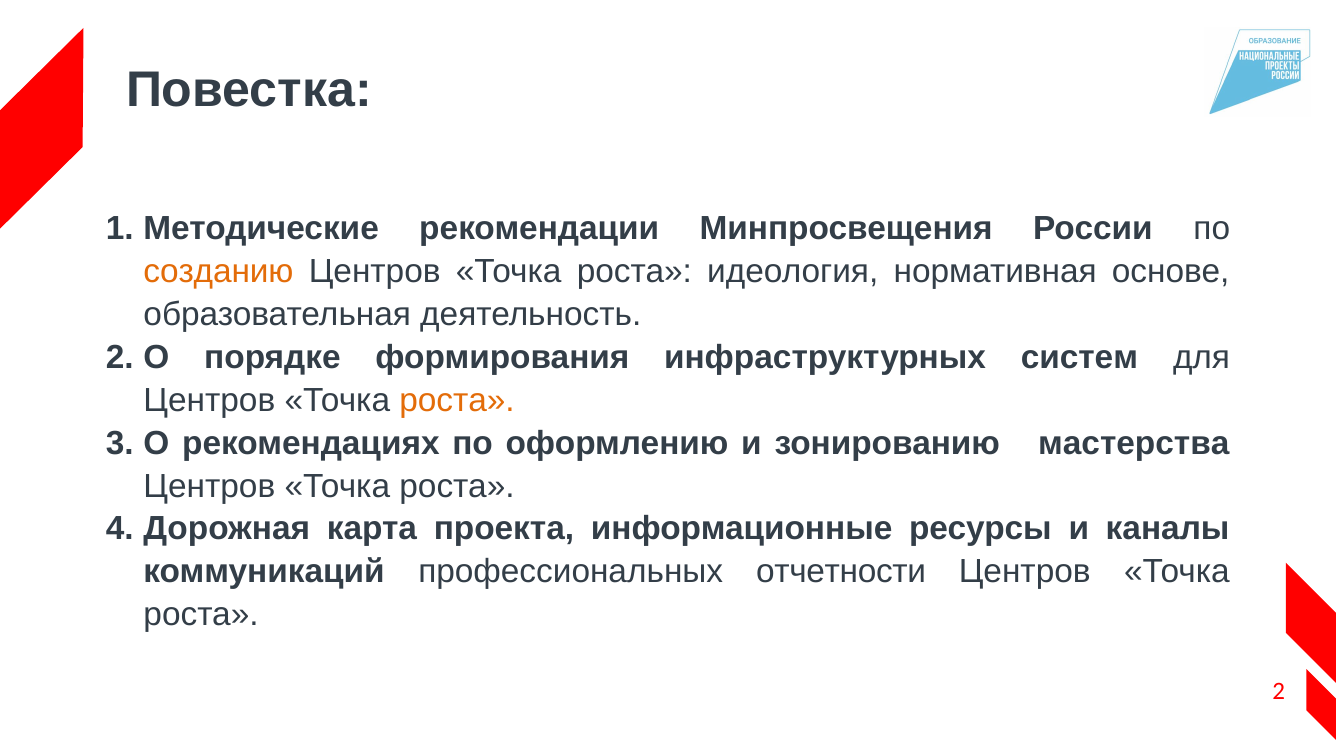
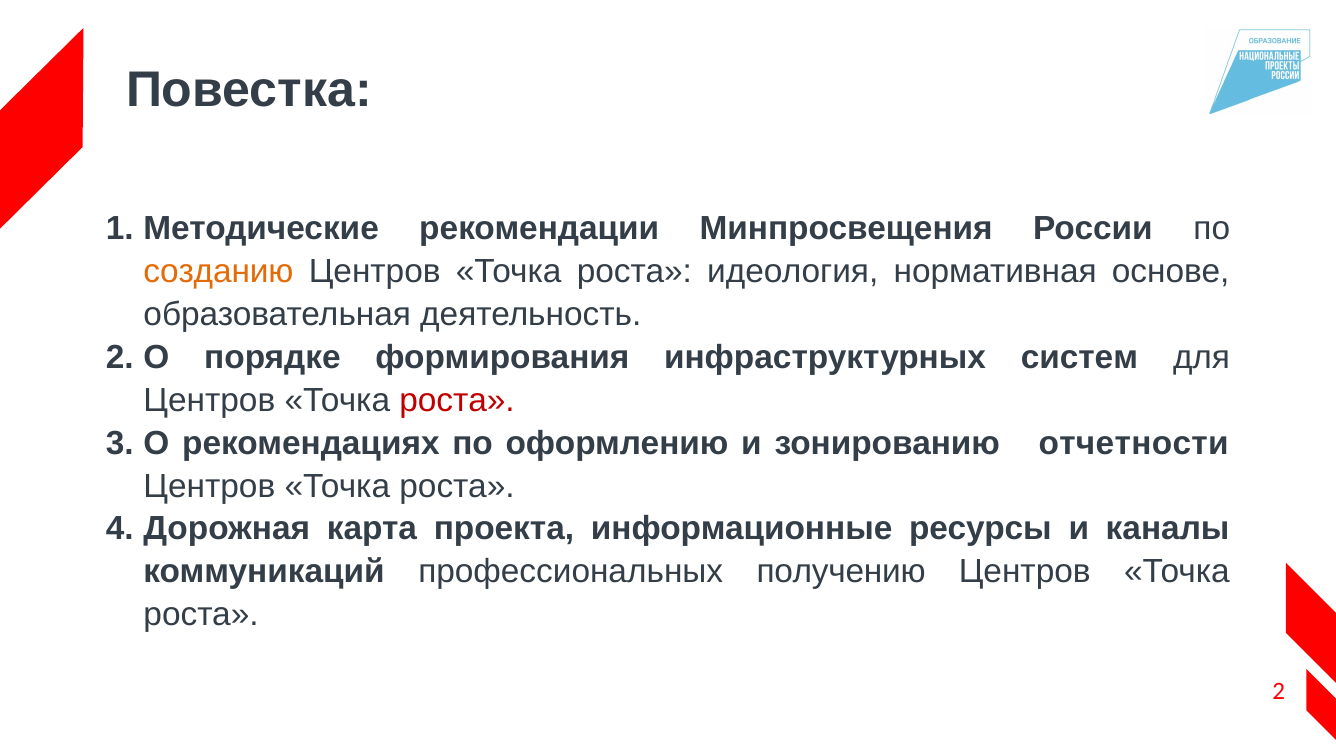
роста colour: orange -> red (457, 401)
мастерства: мастерства -> отчетности (1134, 443)
отчетности: отчетности -> получению (841, 572)
